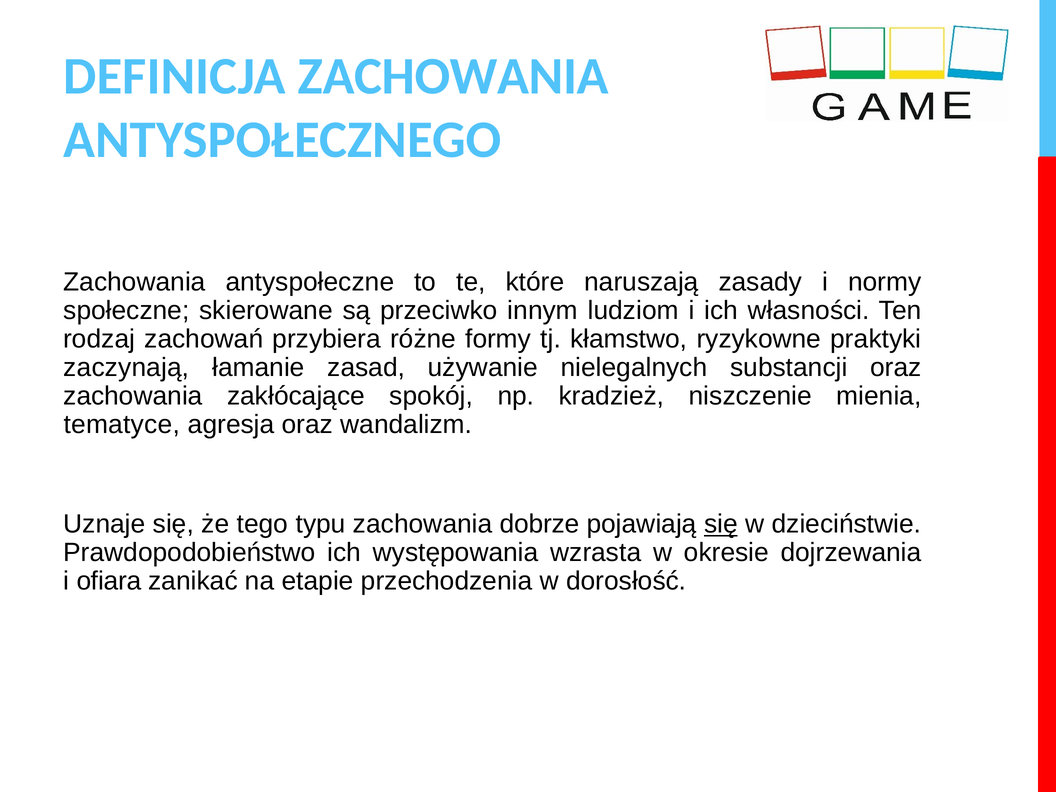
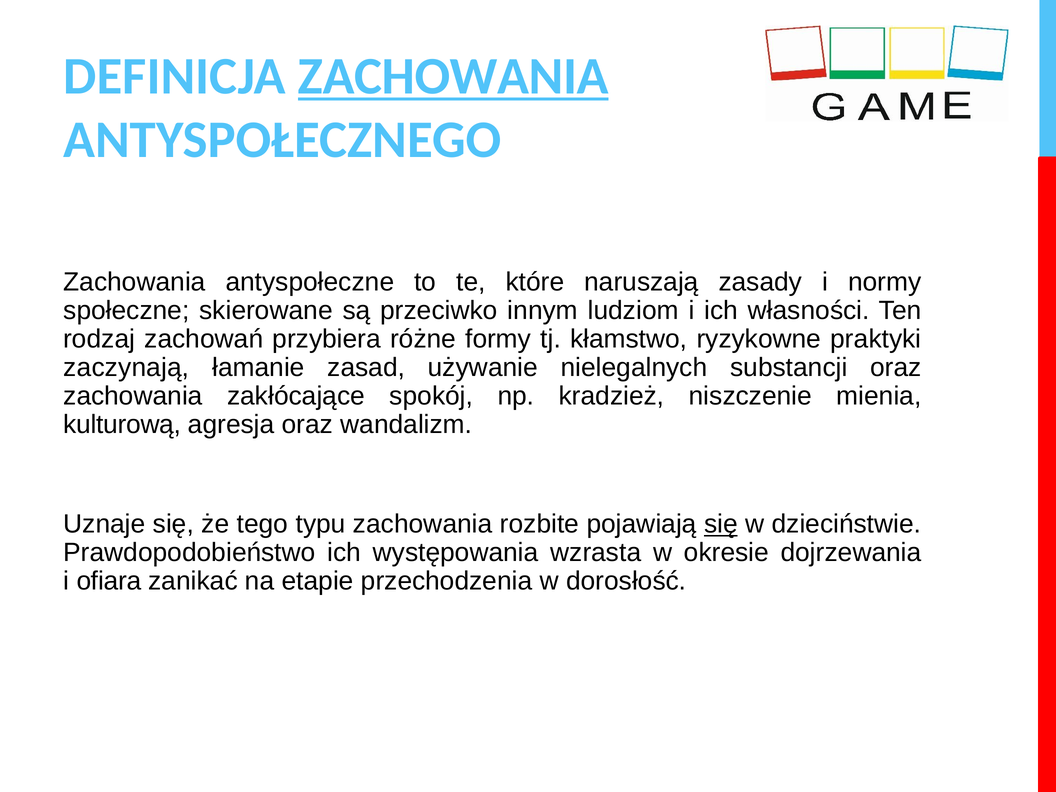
ZACHOWANIA underline: none -> present (453, 76)
tematyce: tematyce -> kulturową (122, 425)
dobrze: dobrze -> rozbite (539, 524)
